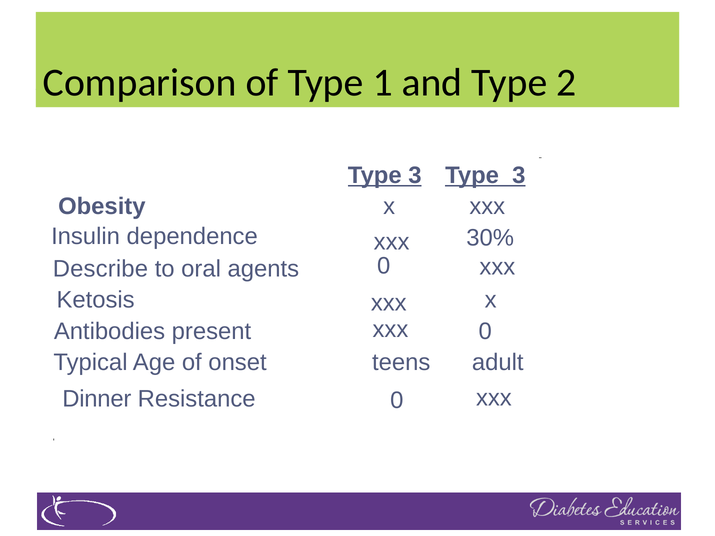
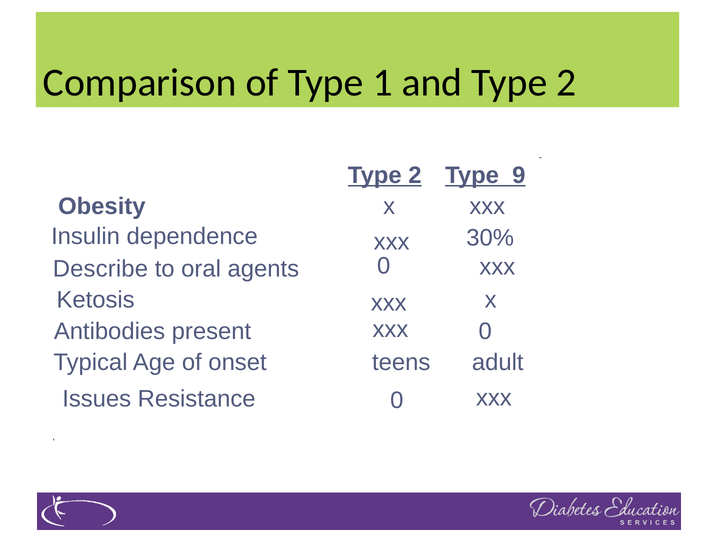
3: 3 -> 2 (415, 175)
3: 3 -> 9 (519, 175)
Dinner: Dinner -> Issues (97, 399)
